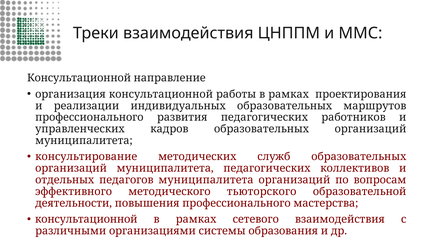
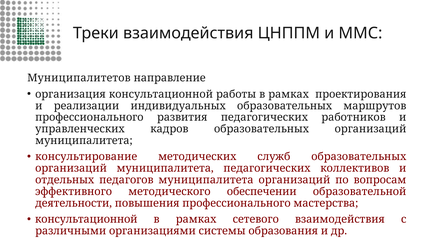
Консультационной: Консультационной -> Муниципалитетов (79, 78)
тьюторского: тьюторского -> обеспечении (262, 192)
